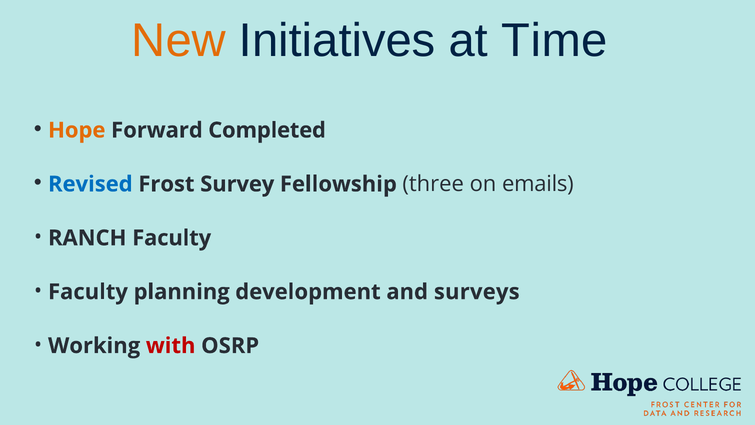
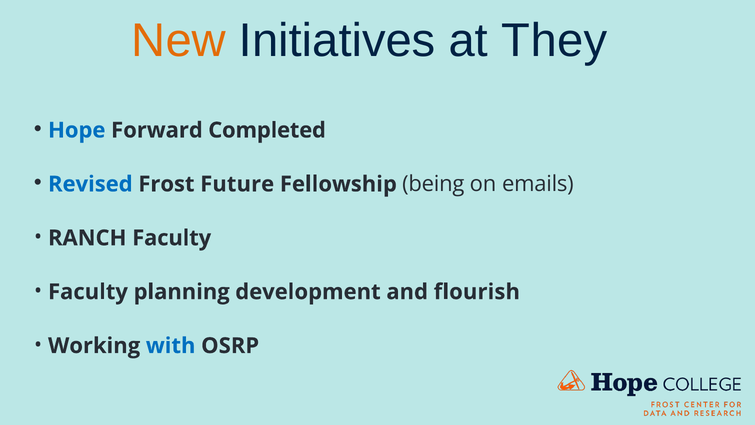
Time: Time -> They (554, 41)
Hope colour: orange -> blue (77, 130)
Survey: Survey -> Future (237, 184)
three: three -> being (433, 184)
surveys: surveys -> flourish (477, 292)
with colour: red -> blue (171, 346)
